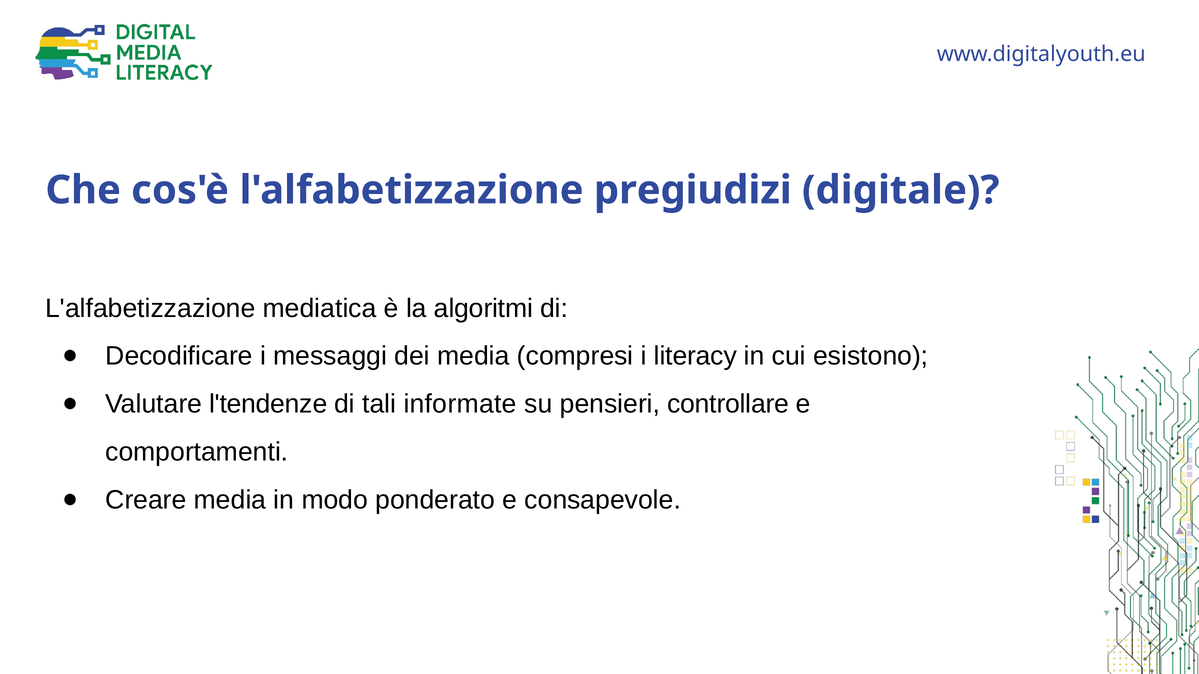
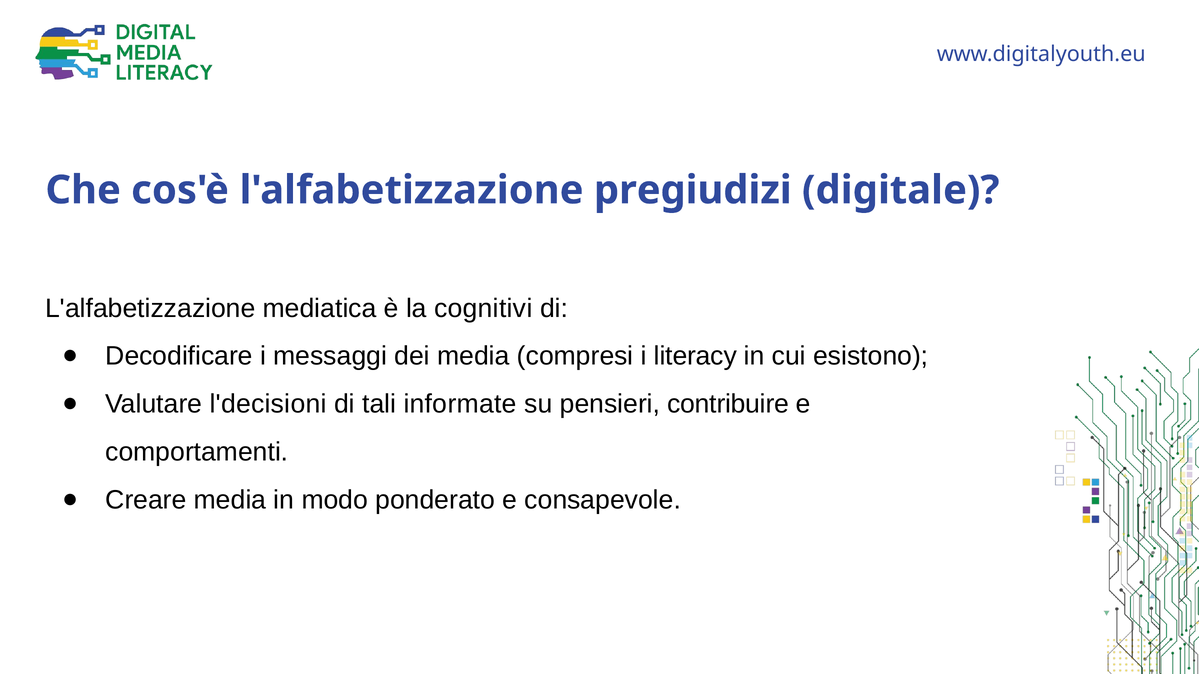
algoritmi: algoritmi -> cognitivi (483, 308)
l'tendenze: l'tendenze -> l'decisioni (268, 404)
controllare: controllare -> contribuire (728, 404)
